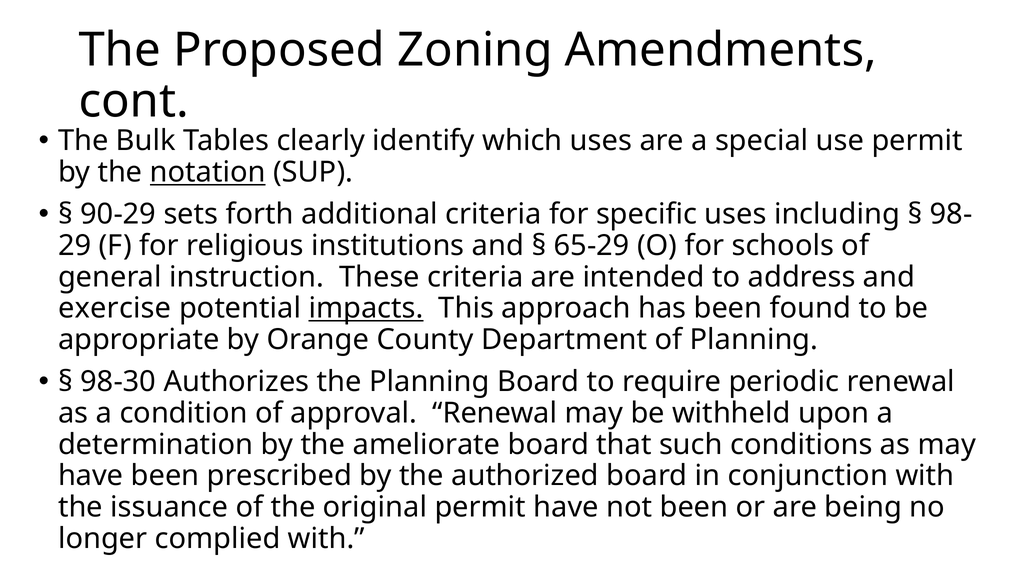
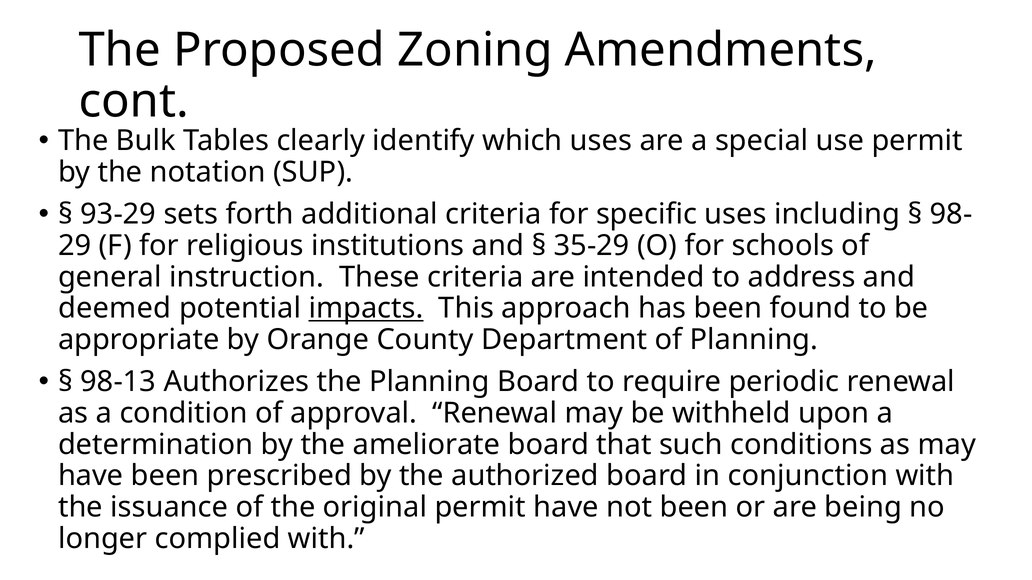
notation underline: present -> none (208, 172)
90-29: 90-29 -> 93-29 (118, 214)
65-29: 65-29 -> 35-29 (592, 246)
exercise: exercise -> deemed (115, 309)
98-30: 98-30 -> 98-13 (118, 382)
